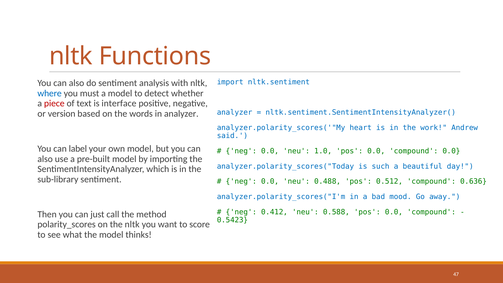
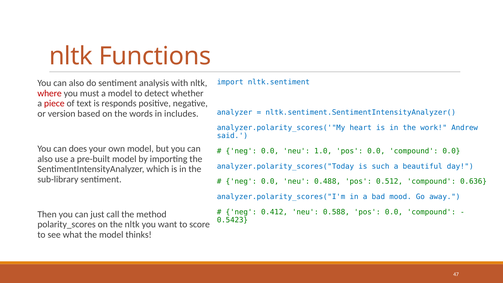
where colour: blue -> red (50, 93)
interface: interface -> responds (119, 103)
in analyzer: analyzer -> includes (181, 114)
label: label -> does (78, 149)
